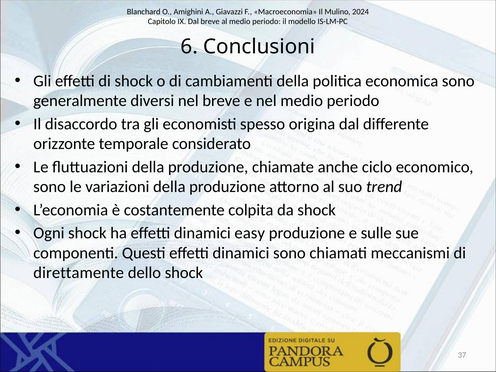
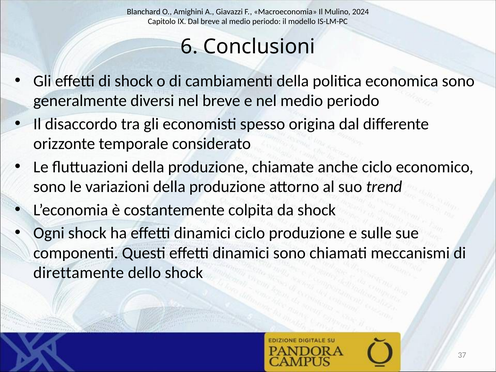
dinamici easy: easy -> ciclo (250, 233)
